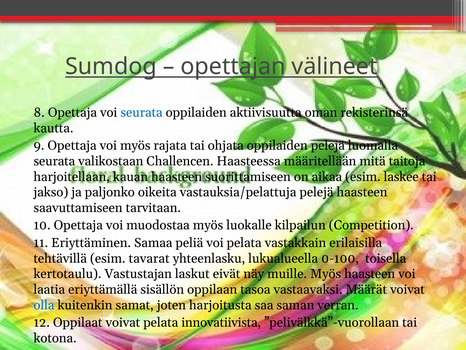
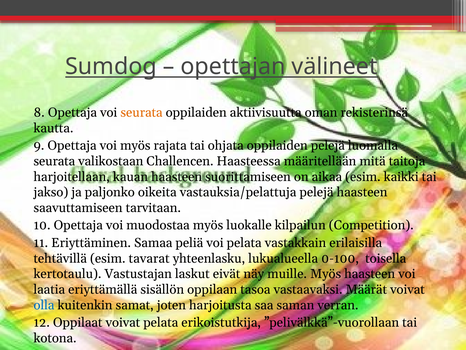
seurata colour: blue -> orange (142, 112)
laskee: laskee -> kaikki (401, 176)
innovatiivista: innovatiivista -> erikoistutkija (221, 322)
